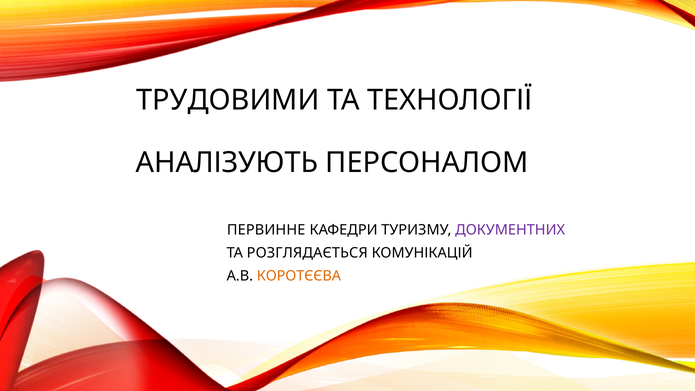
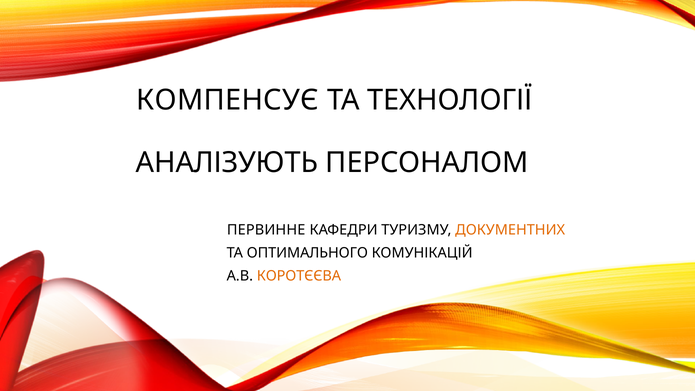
ТРУДОВИМИ: ТРУДОВИМИ -> КОМПЕНСУЄ (228, 100)
ДОКУМЕНТНИХ colour: purple -> orange (510, 230)
РОЗГЛЯДАЄТЬСЯ: РОЗГЛЯДАЄТЬСЯ -> ОПТИМАЛЬНОГО (307, 253)
